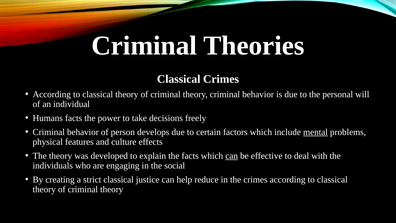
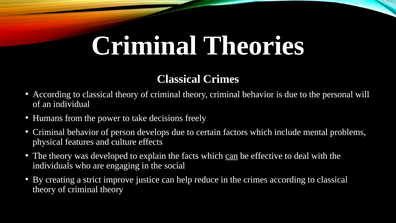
Humans facts: facts -> from (74, 118)
mental underline: present -> none (315, 132)
strict classical: classical -> improve (119, 179)
